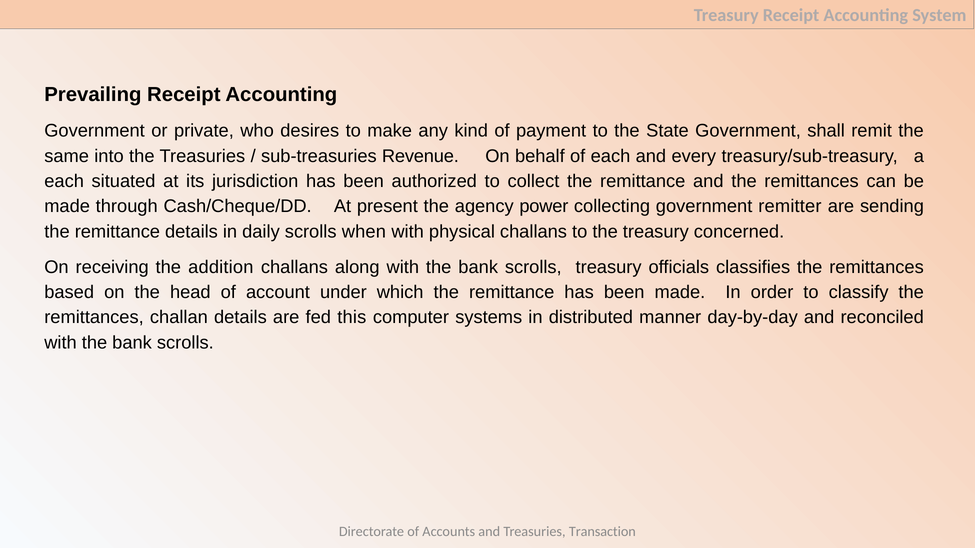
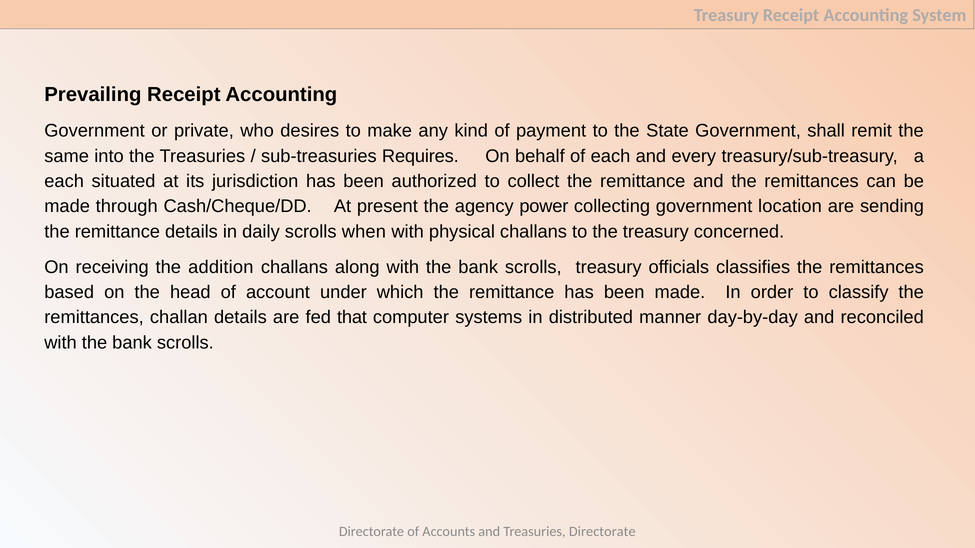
Revenue: Revenue -> Requires (420, 156)
remitter: remitter -> location (790, 207)
this: this -> that (352, 318)
Treasuries Transaction: Transaction -> Directorate (602, 532)
